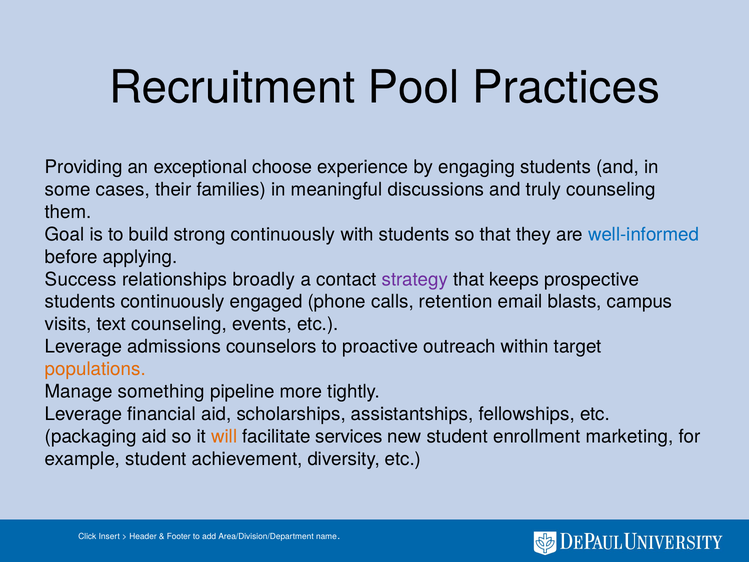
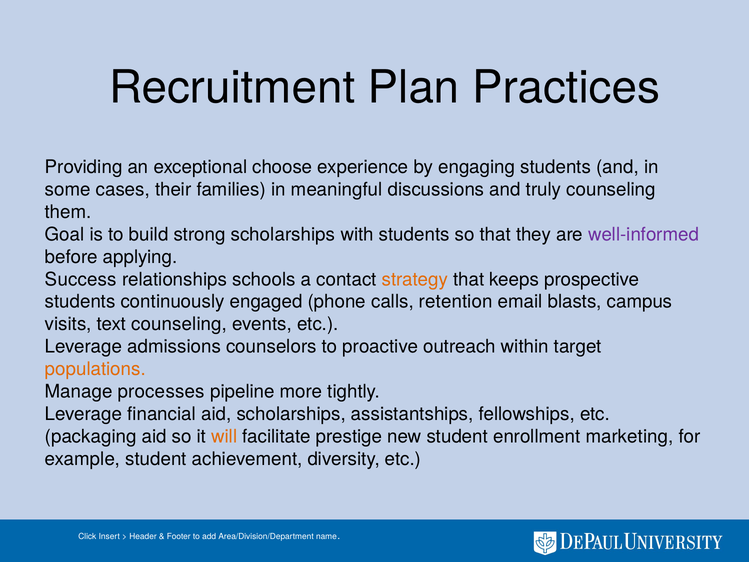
Pool: Pool -> Plan (414, 88)
strong continuously: continuously -> scholarships (283, 234)
well-informed colour: blue -> purple (644, 234)
broadly: broadly -> schools (264, 279)
strategy colour: purple -> orange (415, 279)
something: something -> processes (161, 392)
services: services -> prestige (349, 436)
